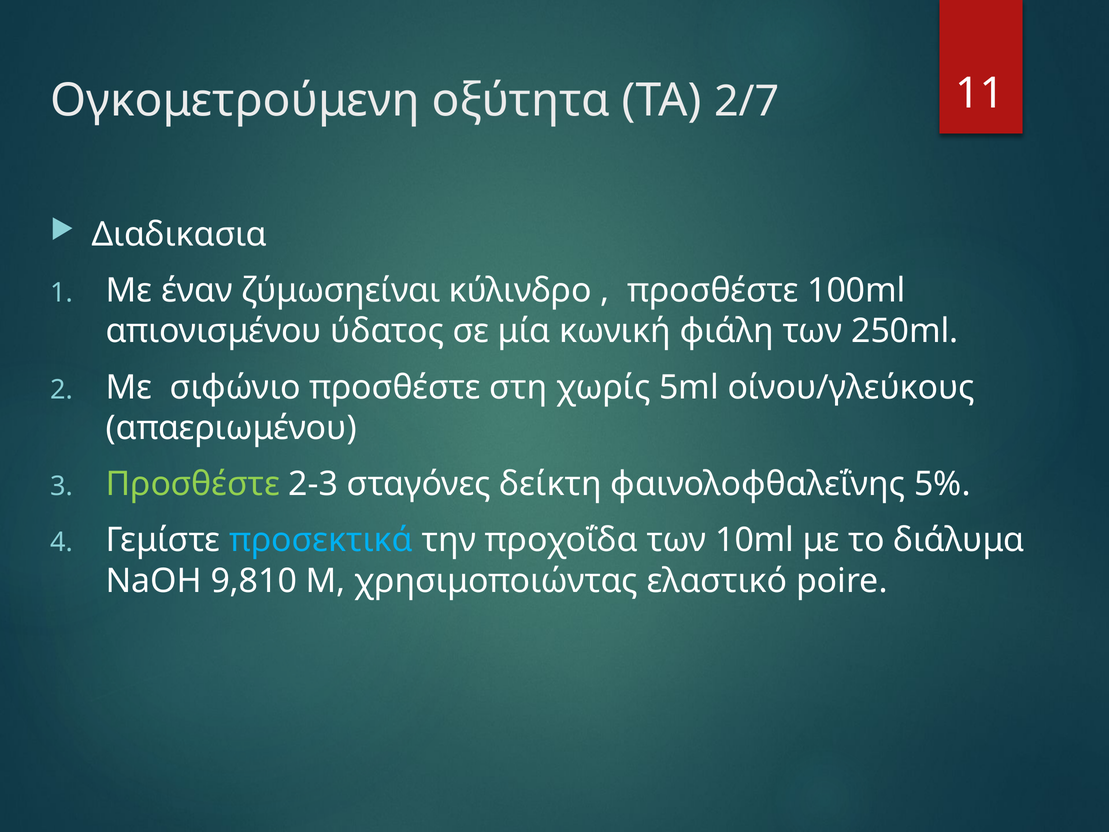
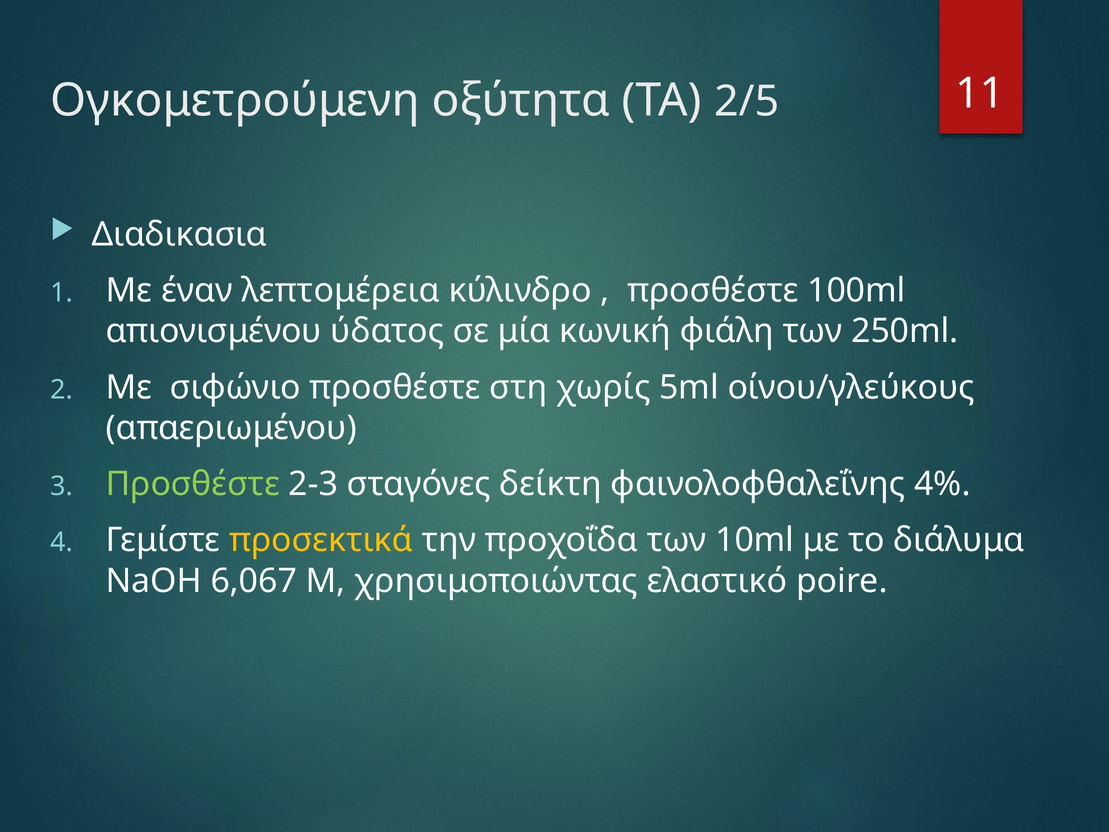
2/7: 2/7 -> 2/5 (747, 101)
ζύμωσηείναι: ζύμωσηείναι -> λεπτομέρεια (341, 291)
5%: 5% -> 4% (942, 484)
προσεκτικά colour: light blue -> yellow (321, 540)
9,810: 9,810 -> 6,067 (254, 581)
